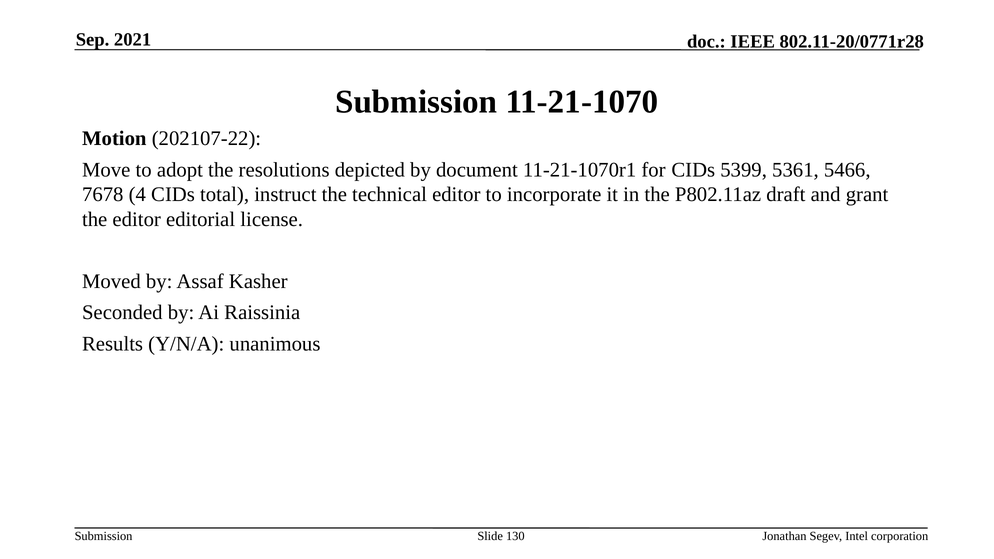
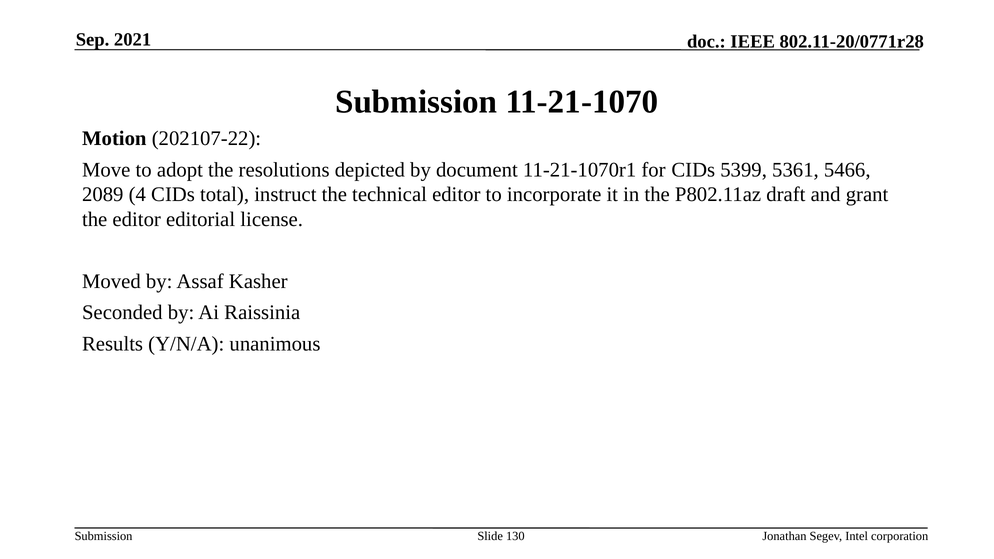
7678: 7678 -> 2089 (103, 195)
